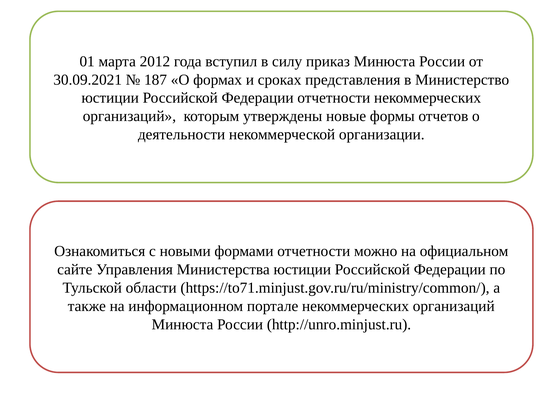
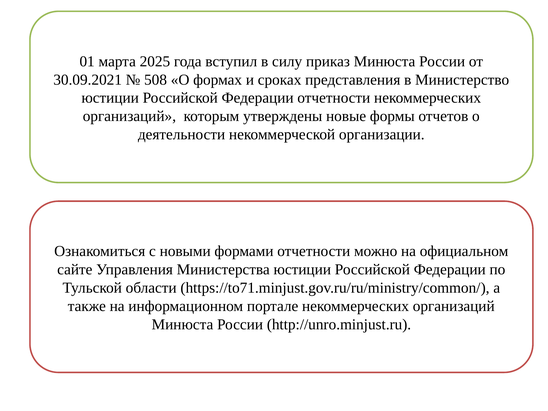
2012: 2012 -> 2025 (155, 61)
187: 187 -> 508 (156, 80)
